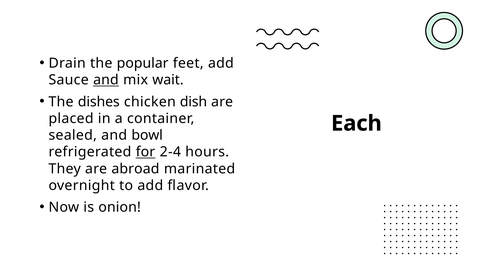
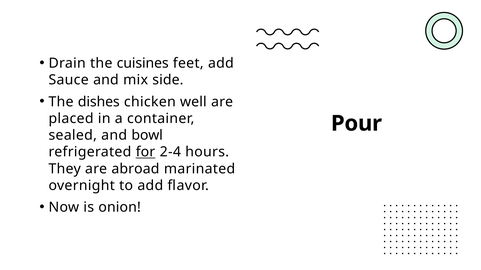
popular: popular -> cuisines (143, 63)
and underline: present -> none (106, 80)
wait: wait -> side (168, 80)
dish: dish -> well (193, 102)
Each: Each -> Pour (356, 124)
